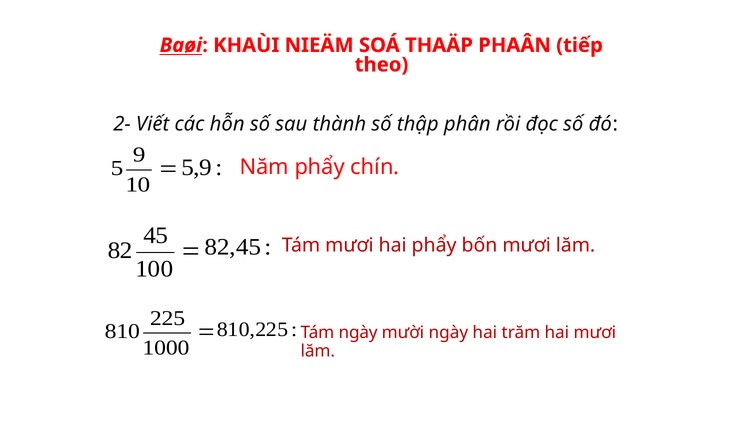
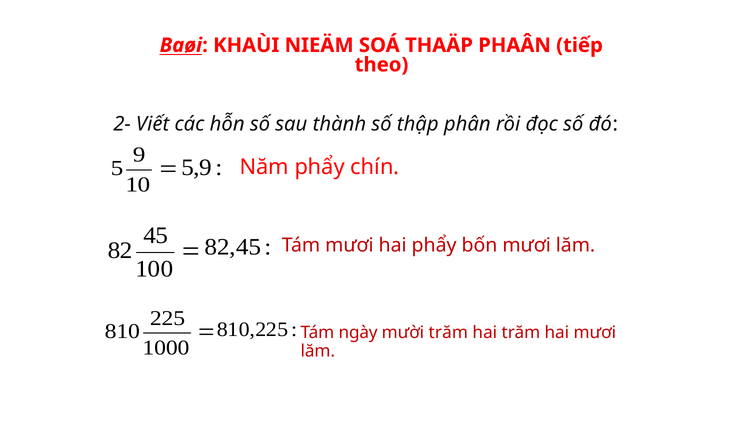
mười ngày: ngày -> trăm (448, 333)
